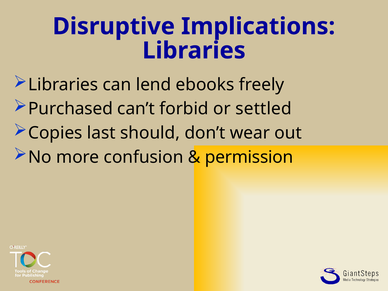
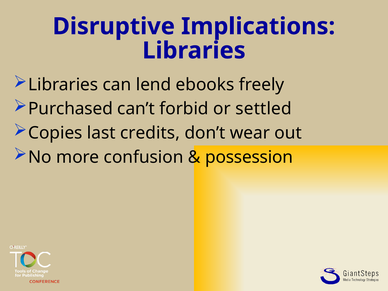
should: should -> credits (150, 133)
permission: permission -> possession (249, 157)
